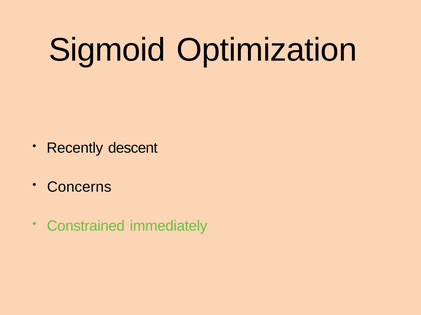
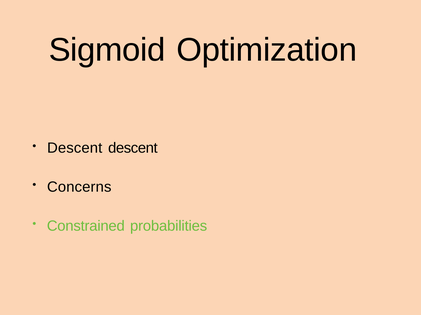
Recently: Recently -> Descent (75, 148)
immediately: immediately -> probabilities (169, 226)
